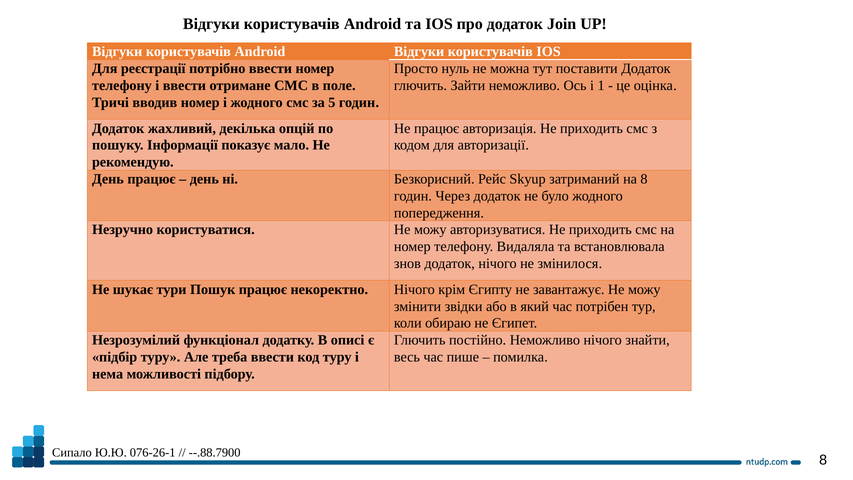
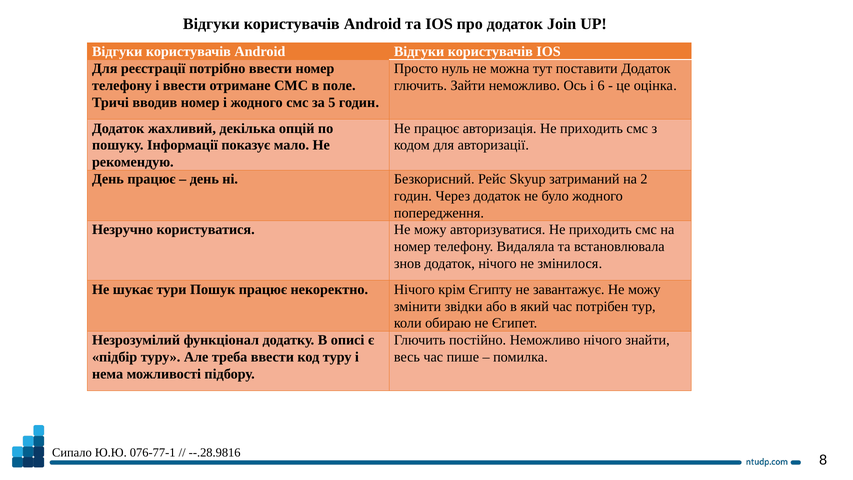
1: 1 -> 6 (601, 85)
на 8: 8 -> 2 (644, 179)
076-26-1: 076-26-1 -> 076-77-1 (153, 452)
--.88.7900: --.88.7900 -> --.28.9816 (215, 452)
